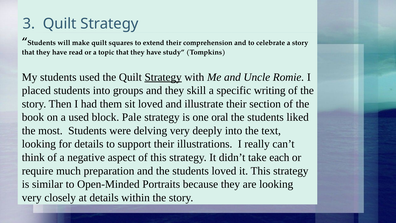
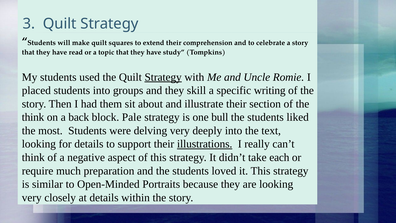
sit loved: loved -> about (150, 104)
book: book -> think (33, 117)
a used: used -> back (79, 117)
oral: oral -> bull (220, 117)
illustrations underline: none -> present (205, 144)
